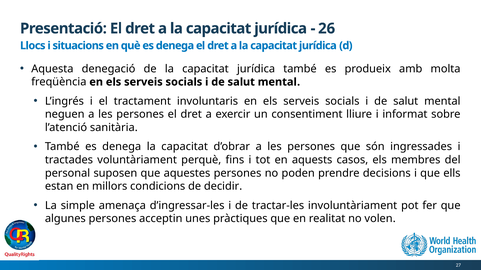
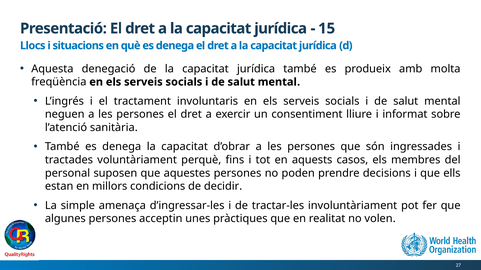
26: 26 -> 15 (327, 29)
